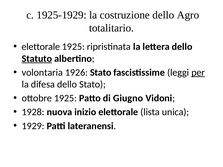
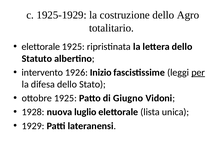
Statuto underline: present -> none (37, 59)
volontaria: volontaria -> intervento (42, 73)
1926 Stato: Stato -> Inizio (101, 73)
inizio: inizio -> luglio (85, 112)
